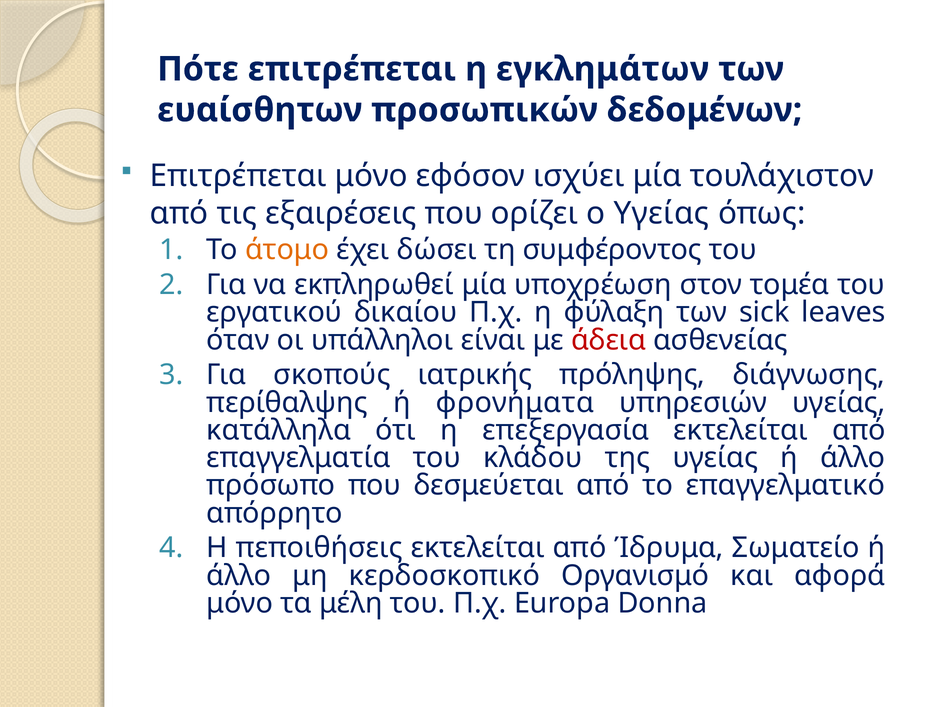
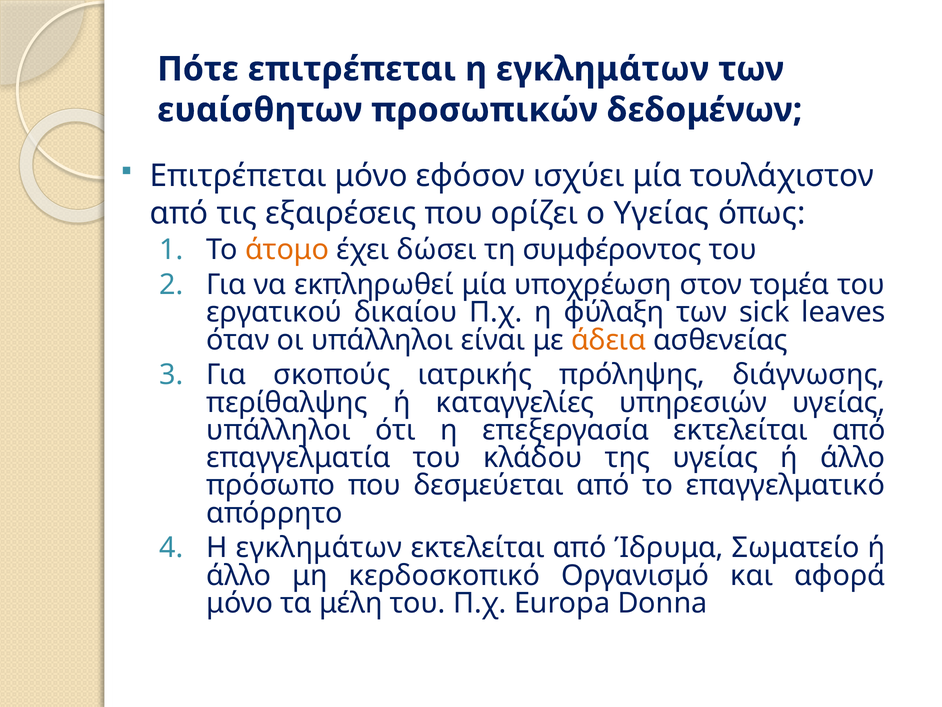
άδεια colour: red -> orange (609, 340)
φρονήματα: φρονήματα -> καταγγελίες (515, 402)
κατάλληλα: κατάλληλα -> υπάλληλοι (279, 430)
πεποιθήσεις: πεποιθήσεις -> εγκλημάτων (319, 548)
